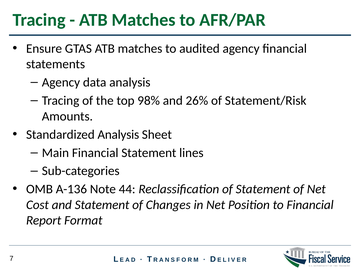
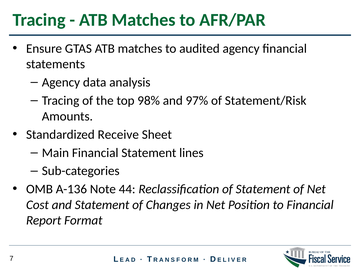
26%: 26% -> 97% (197, 101)
Standardized Analysis: Analysis -> Receive (118, 134)
